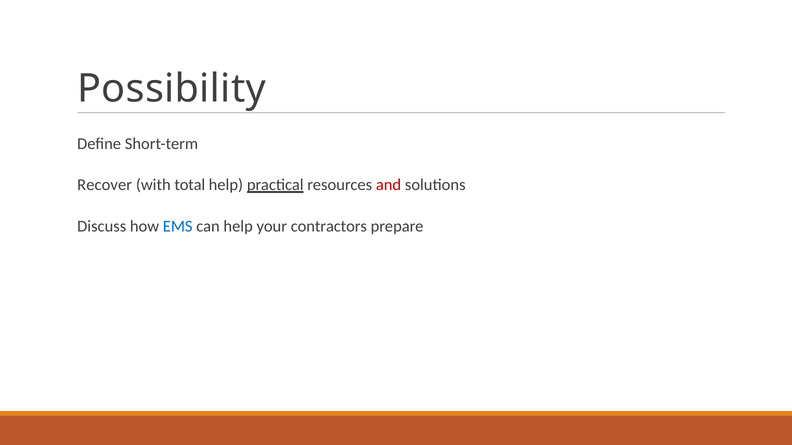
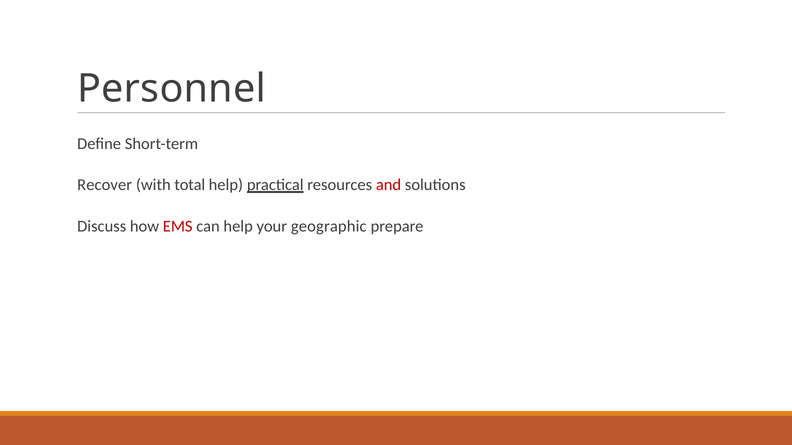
Possibility: Possibility -> Personnel (172, 89)
EMS colour: blue -> red (178, 226)
contractors: contractors -> geographic (329, 226)
